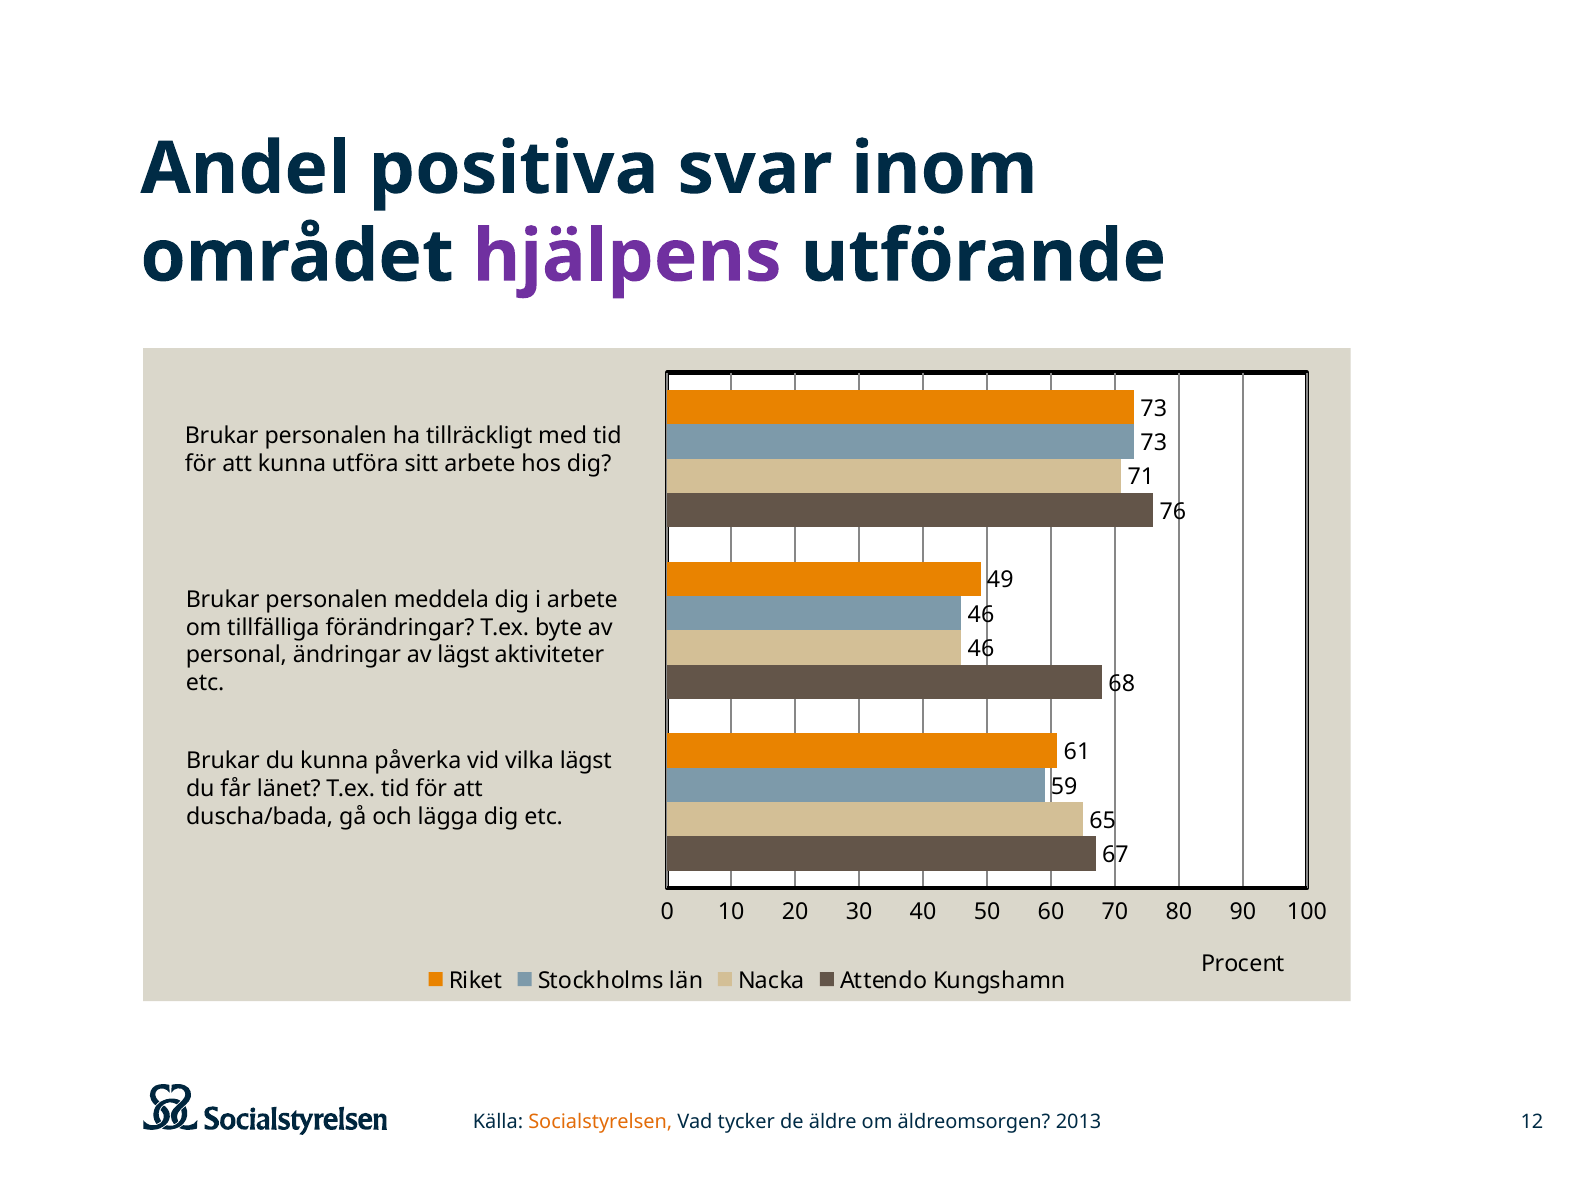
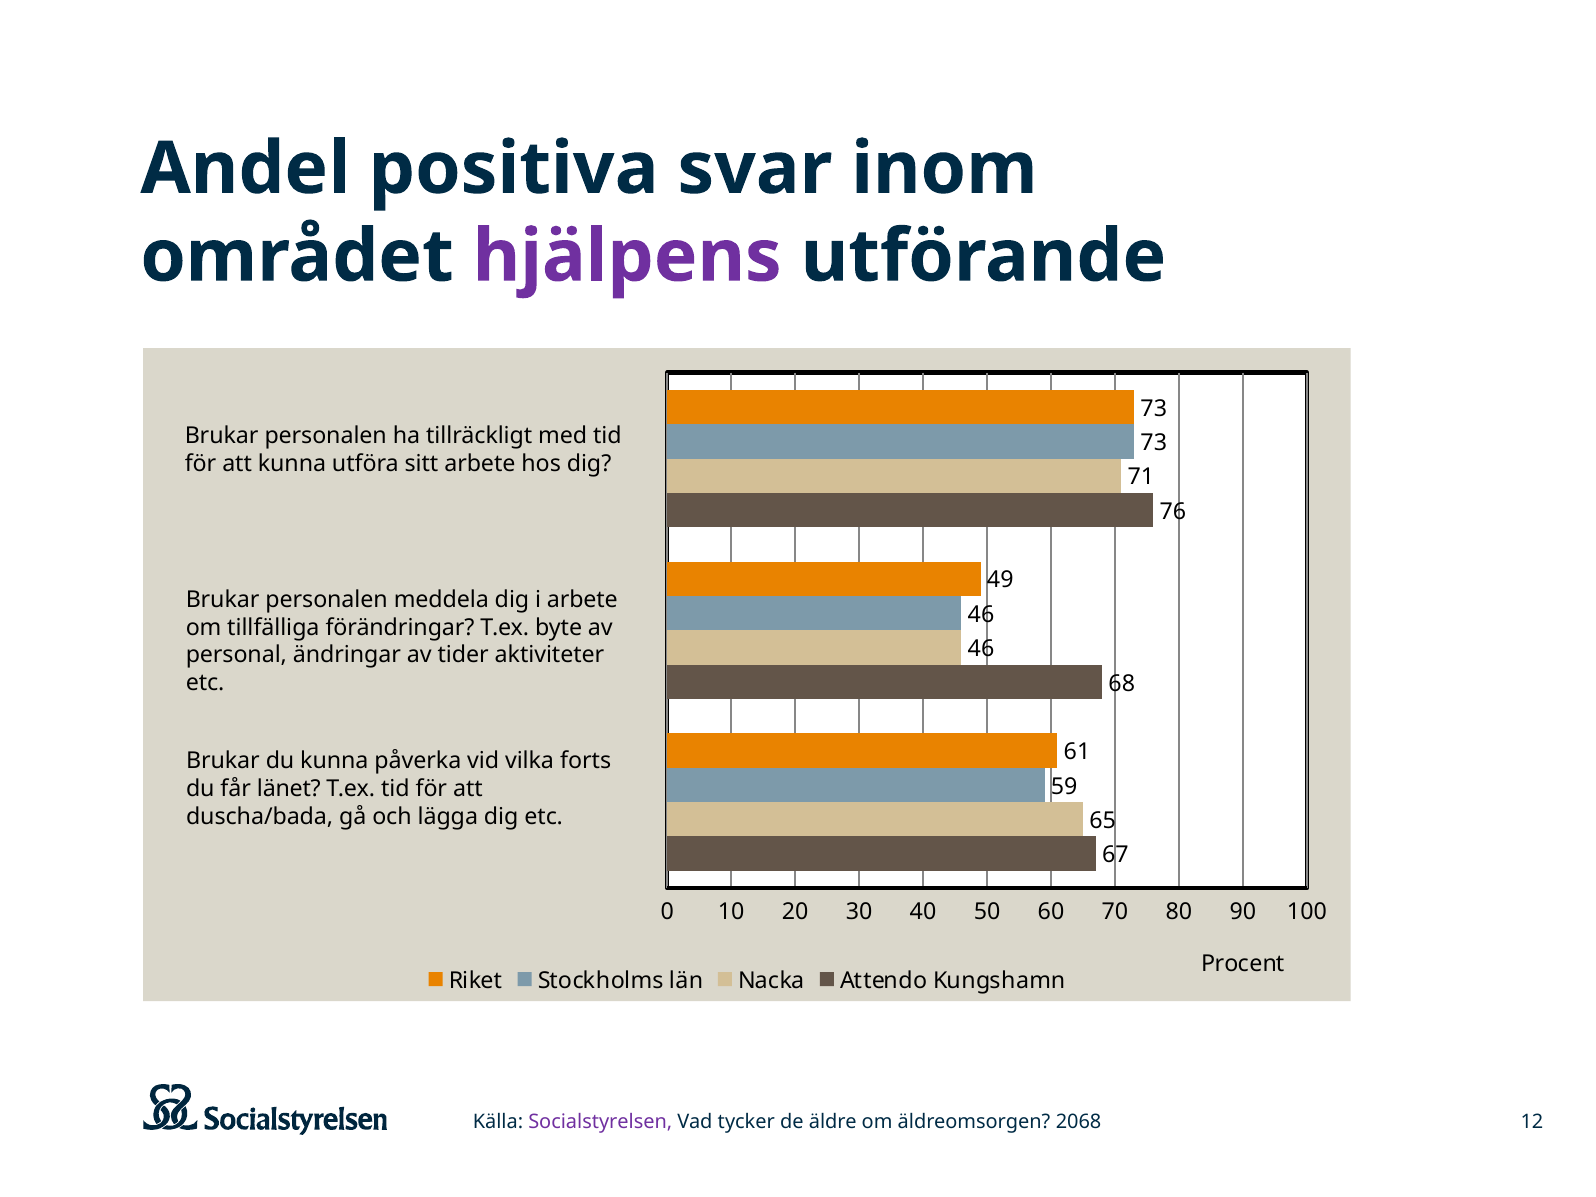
av lägst: lägst -> tider (463, 655)
vilka lägst: lägst -> forts (586, 761)
Socialstyrelsen colour: orange -> purple (600, 1122)
2013: 2013 -> 2068 (1079, 1122)
